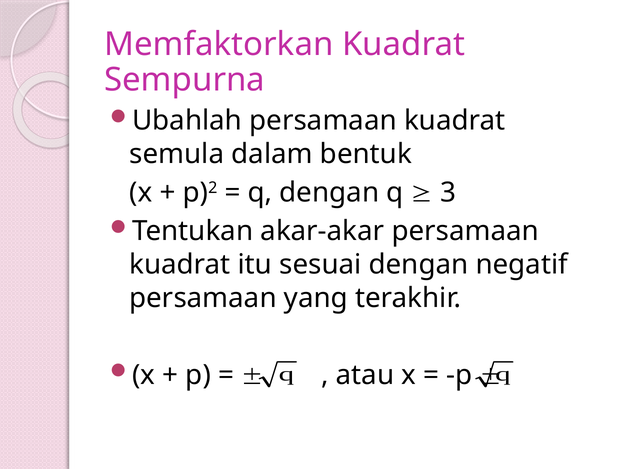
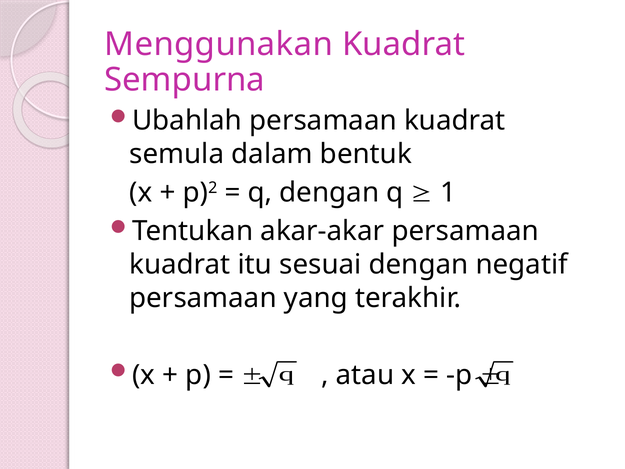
Memfaktorkan: Memfaktorkan -> Menggunakan (219, 44)
3: 3 -> 1 (448, 193)
